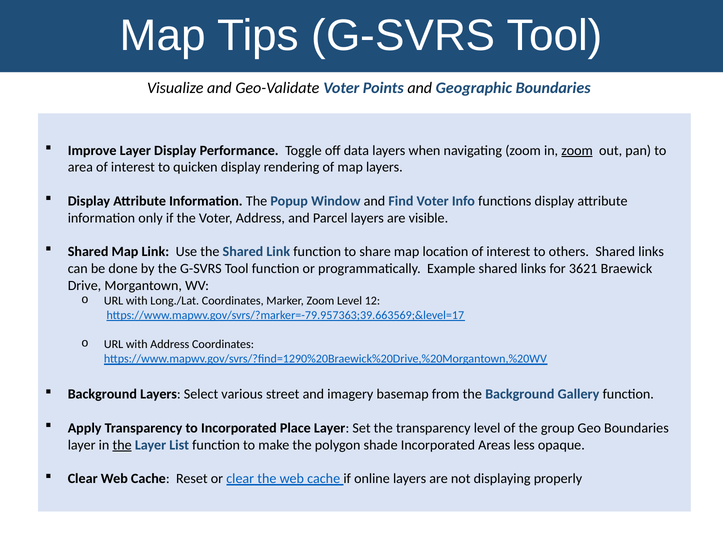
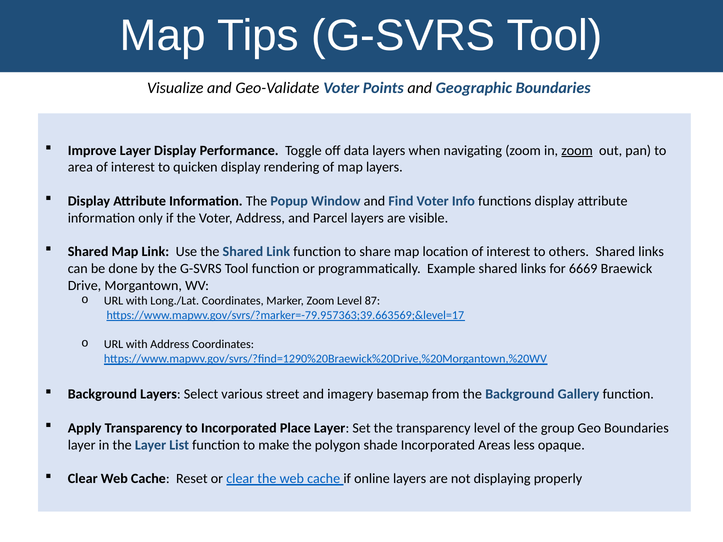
3621: 3621 -> 6669 (583, 269)
12: 12 -> 87 (372, 301)
the underline: present -> none (122, 445)
